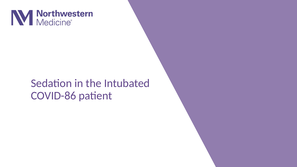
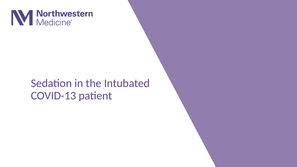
COVID-86: COVID-86 -> COVID-13 (53, 96)
